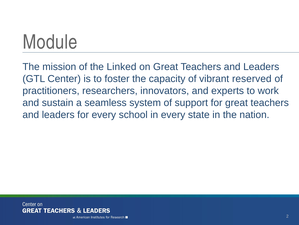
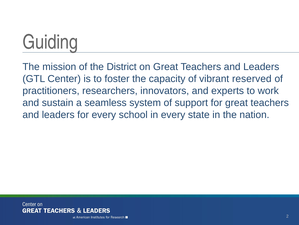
Module: Module -> Guiding (50, 42)
Linked: Linked -> District (122, 67)
